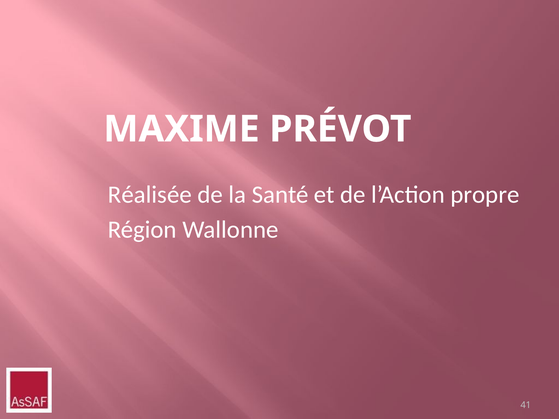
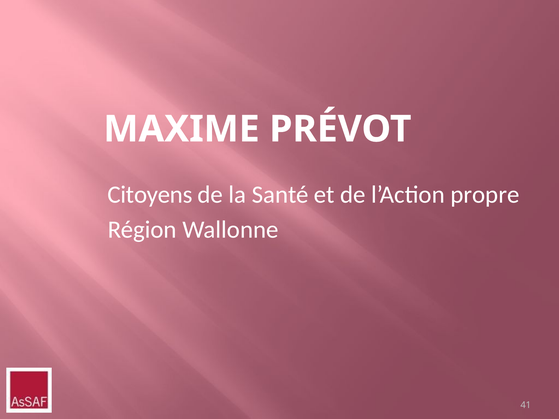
Réalisée: Réalisée -> Citoyens (150, 195)
